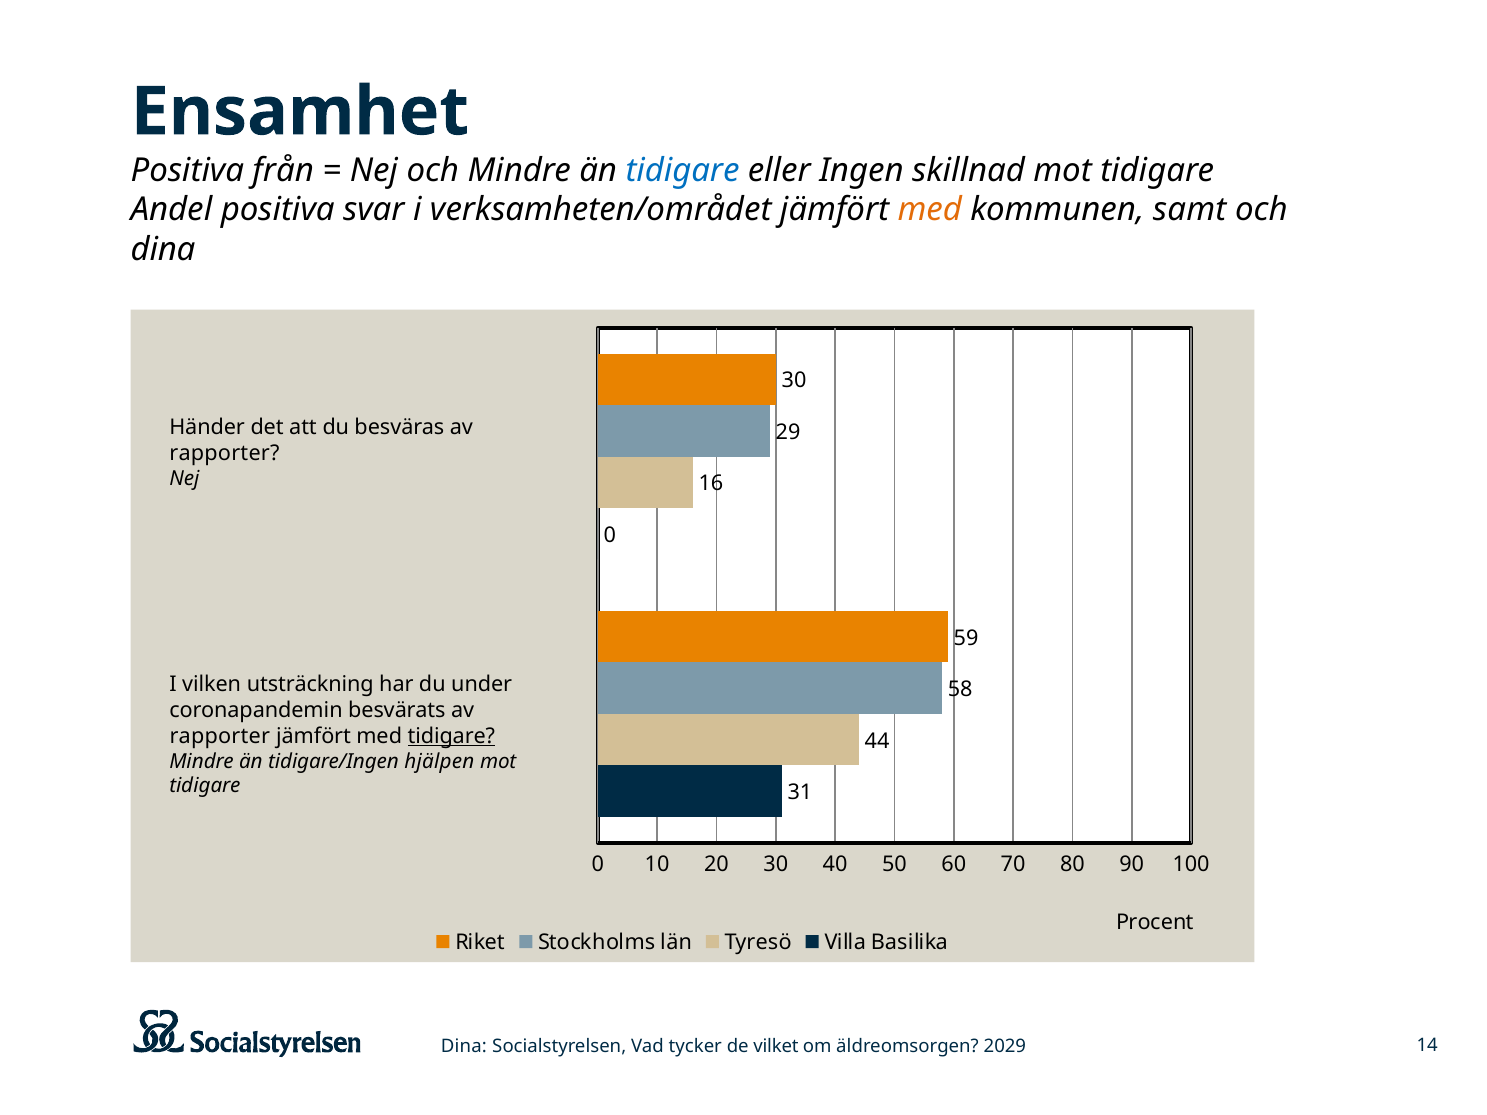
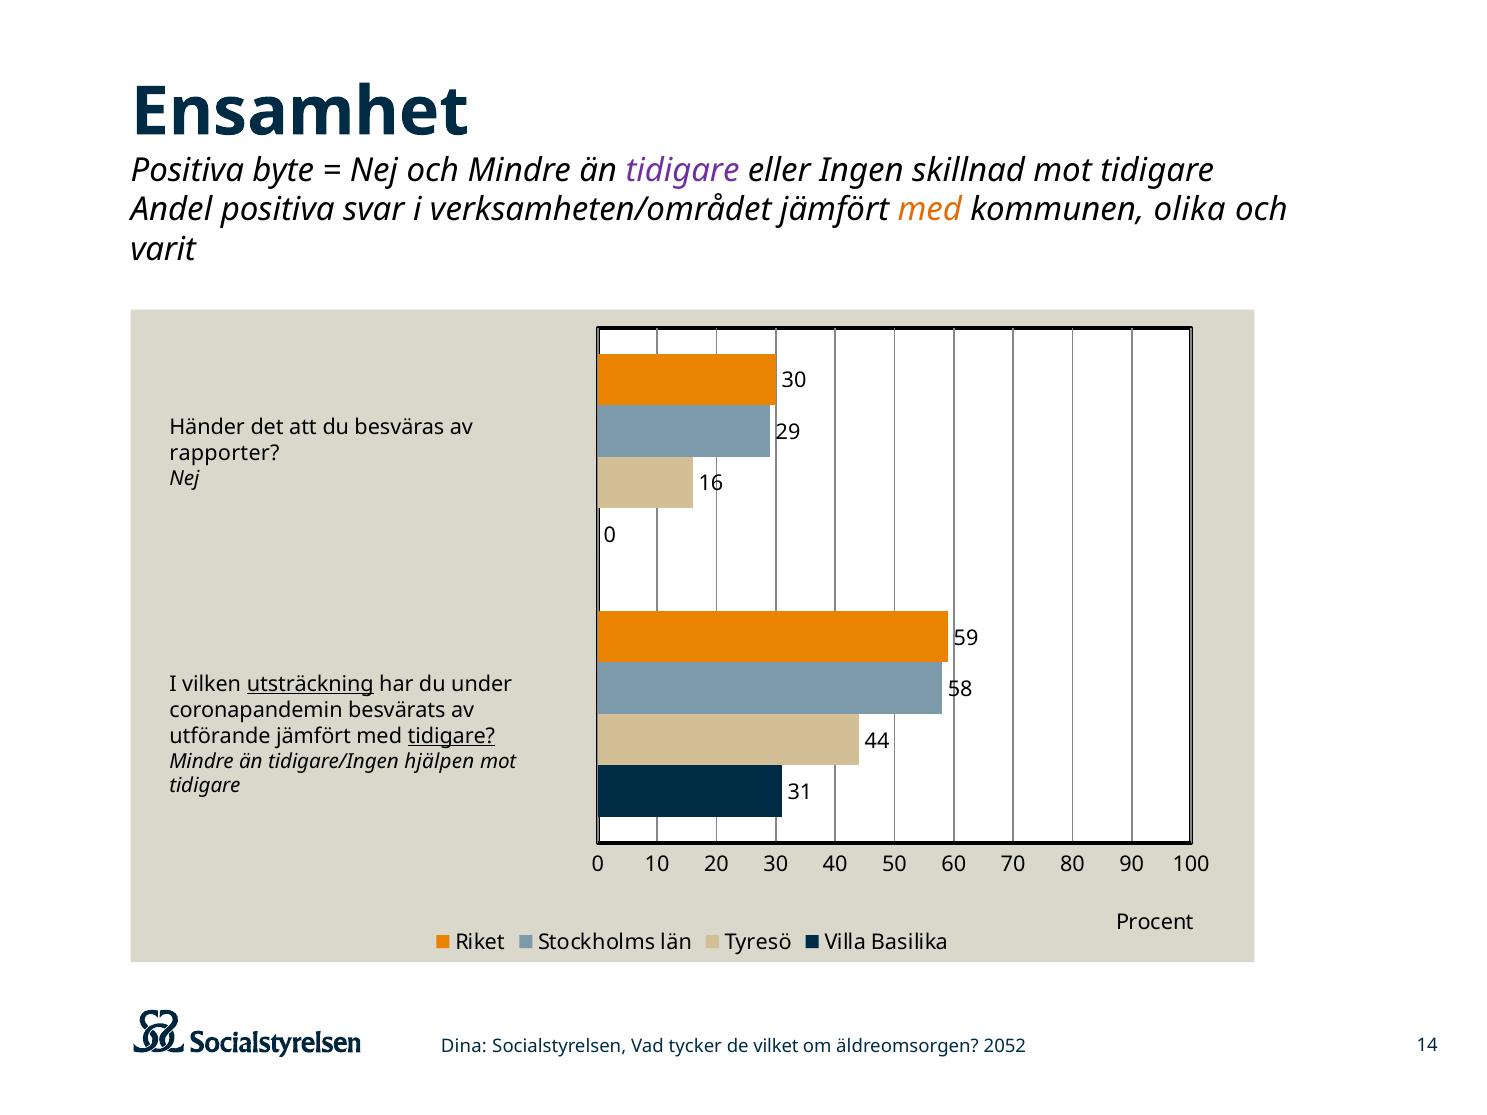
från: från -> byte (283, 170)
tidigare colour: blue -> purple (683, 170)
samt: samt -> olika (1190, 210)
dina: dina -> varit (163, 250)
utsträckning underline: none -> present (310, 684)
rapporter: rapporter -> utförande (220, 736)
2029: 2029 -> 2052 (1005, 1047)
